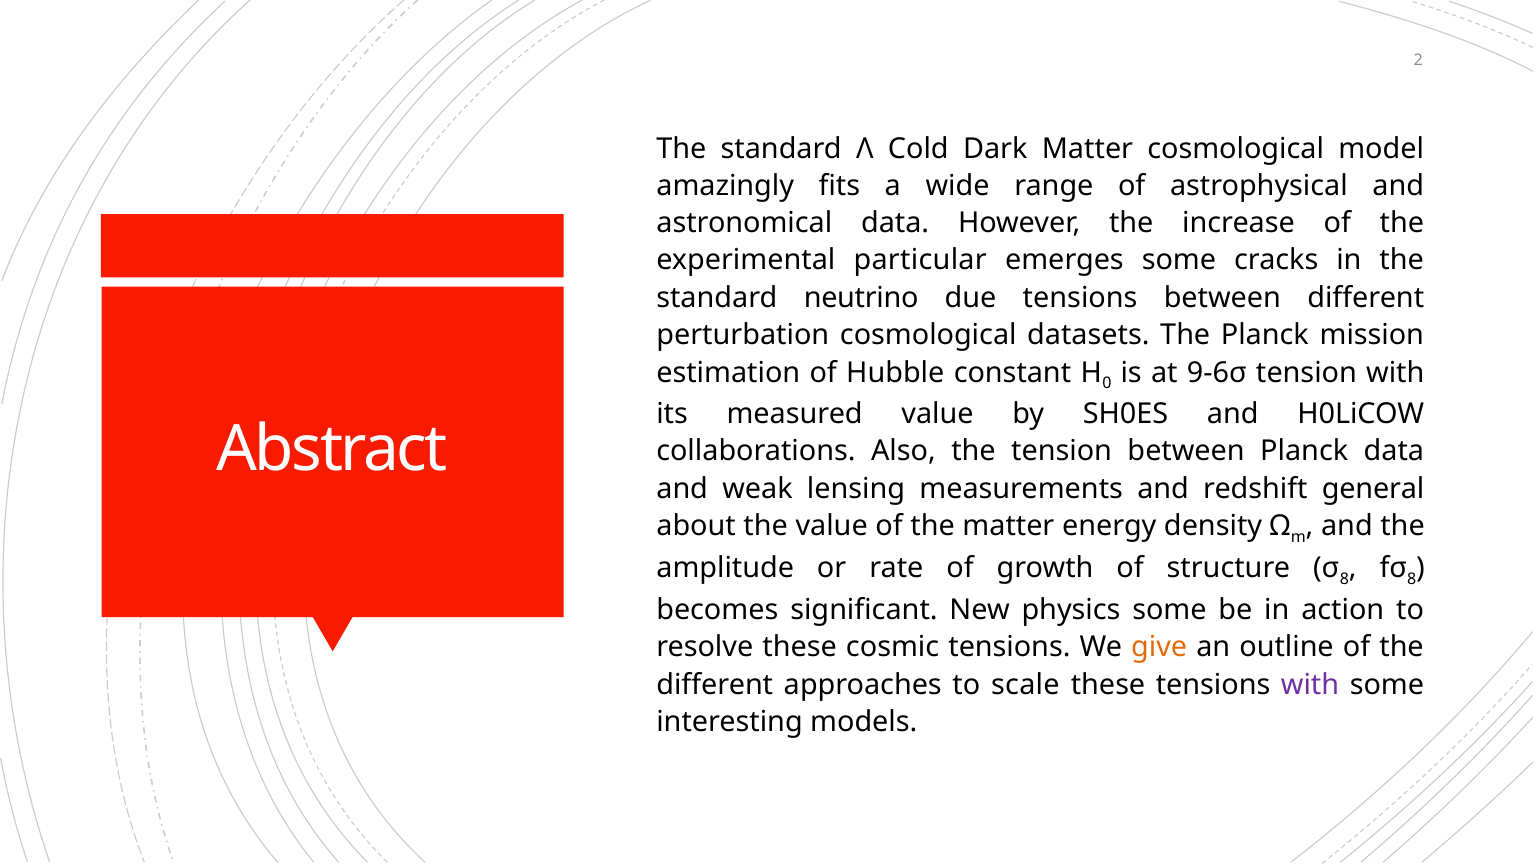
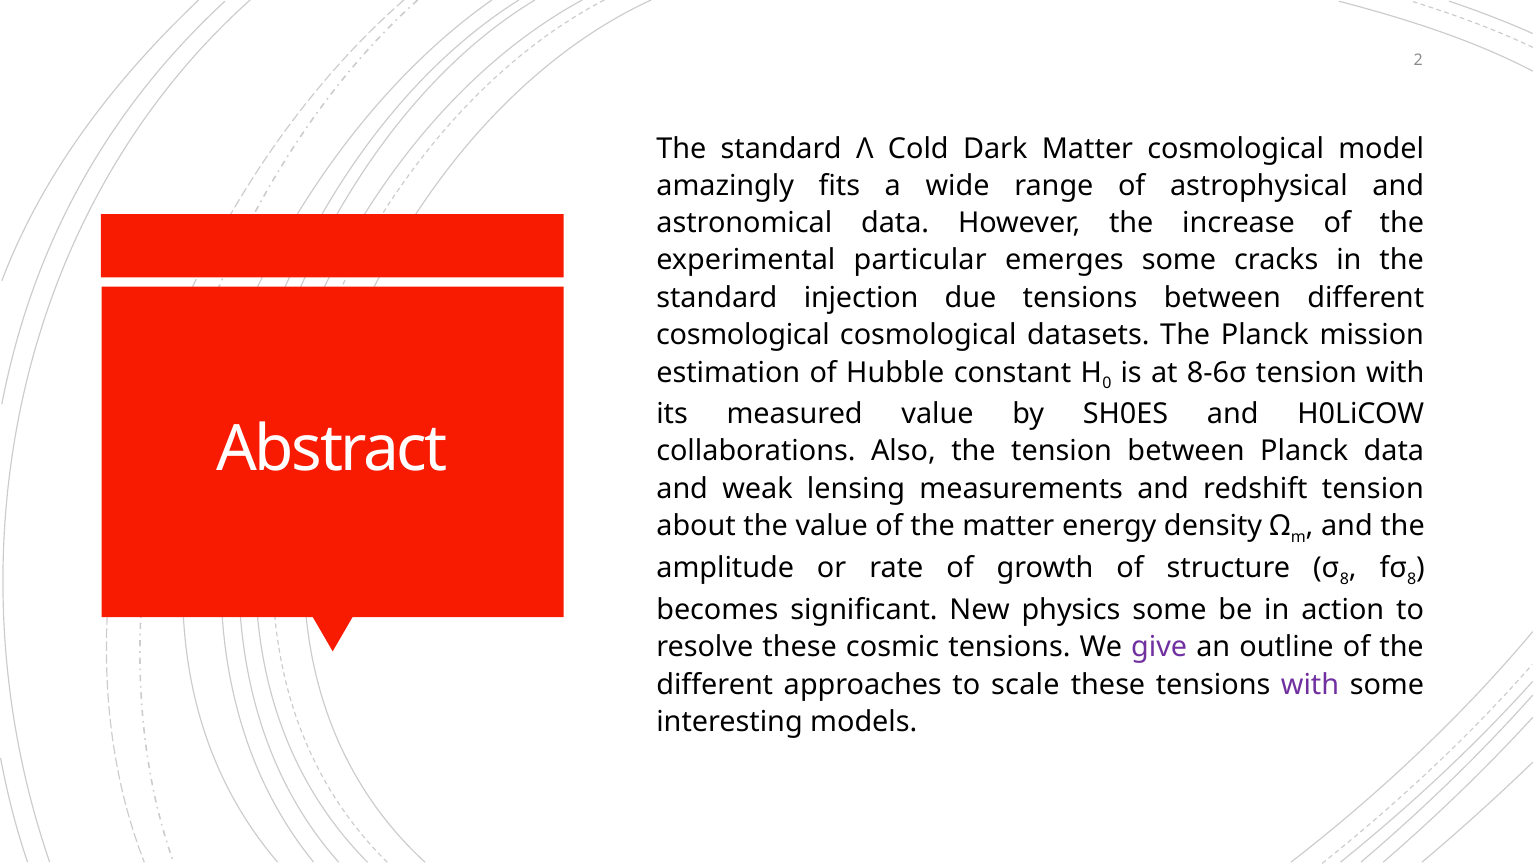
neutrino: neutrino -> injection (861, 298)
perturbation: perturbation -> cosmological (743, 335)
9-6σ: 9-6σ -> 8-6σ (1217, 373)
redshift general: general -> tension (1373, 489)
give colour: orange -> purple (1159, 647)
